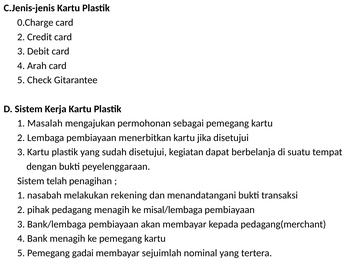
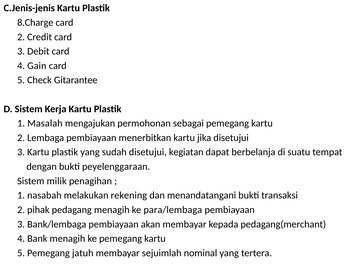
0.Charge: 0.Charge -> 8.Charge (35, 22)
Arah: Arah -> Gain (37, 66)
telah: telah -> milik (57, 180)
misal/lembaga: misal/lembaga -> para/lembaga (173, 209)
gadai: gadai -> jatuh (83, 252)
